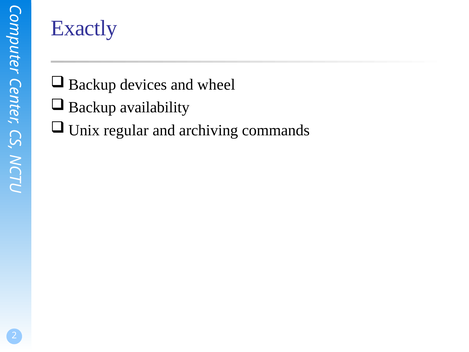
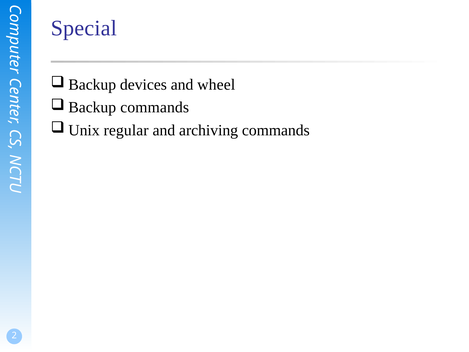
Exactly: Exactly -> Special (84, 28)
availability: availability -> commands (155, 107)
